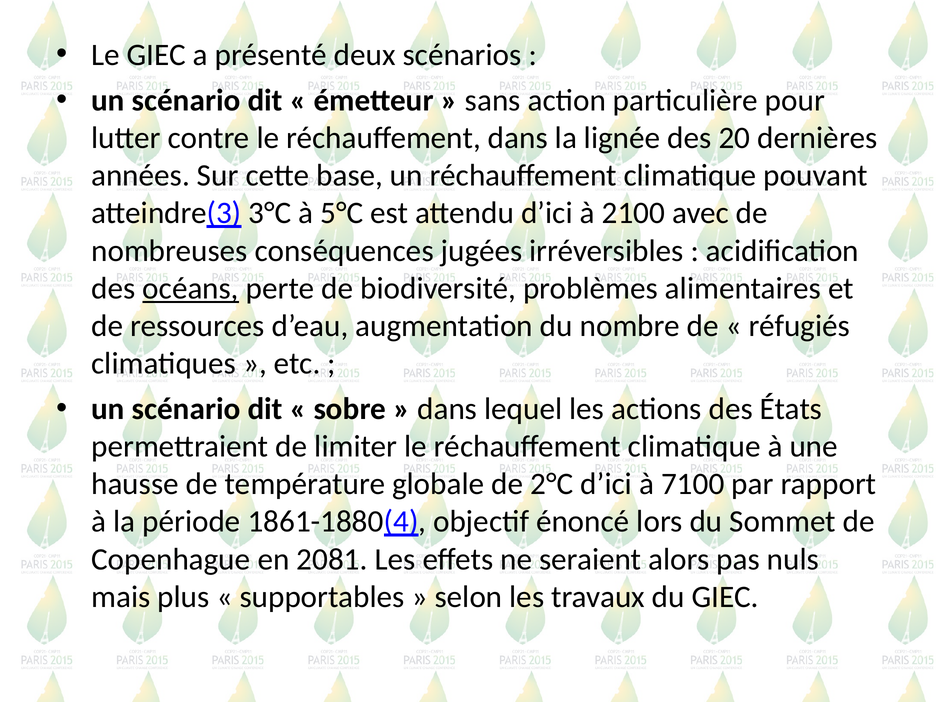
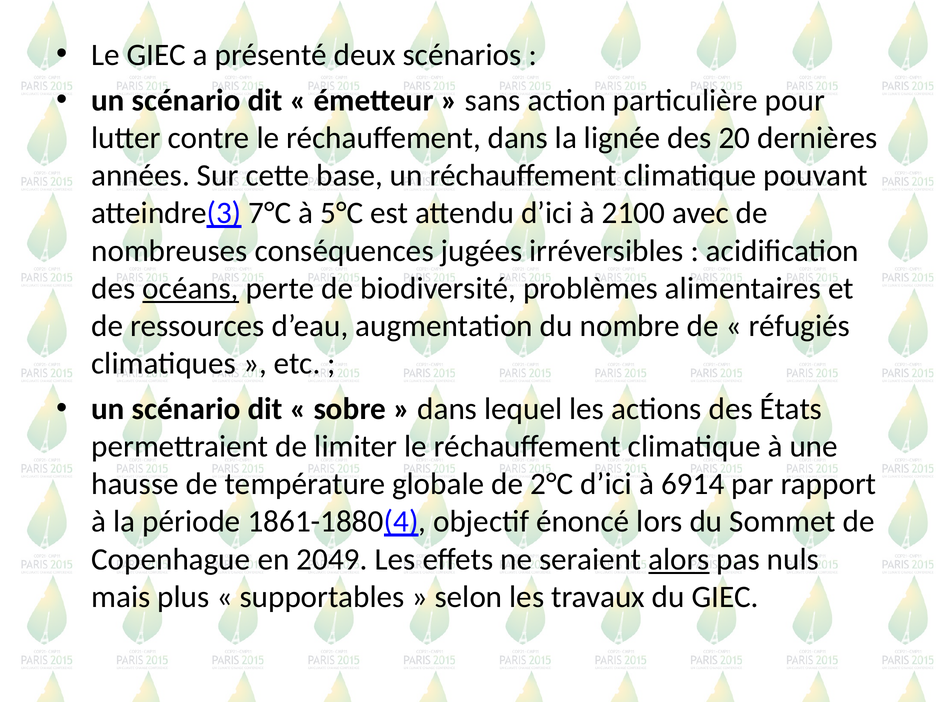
3°C: 3°C -> 7°C (270, 213)
7100: 7100 -> 6914 (693, 484)
2081: 2081 -> 2049 (332, 559)
alors underline: none -> present (679, 559)
